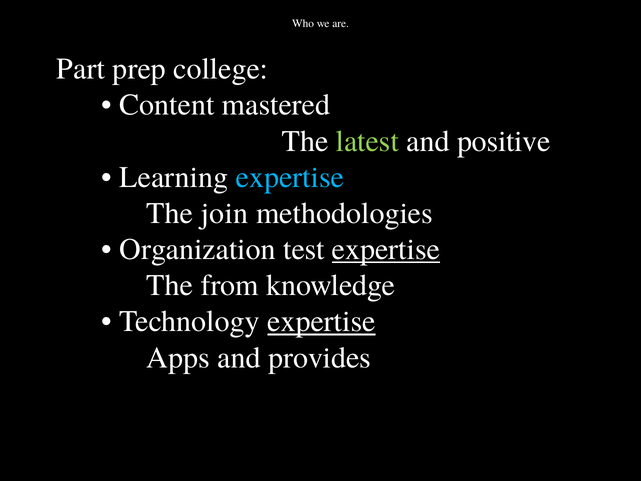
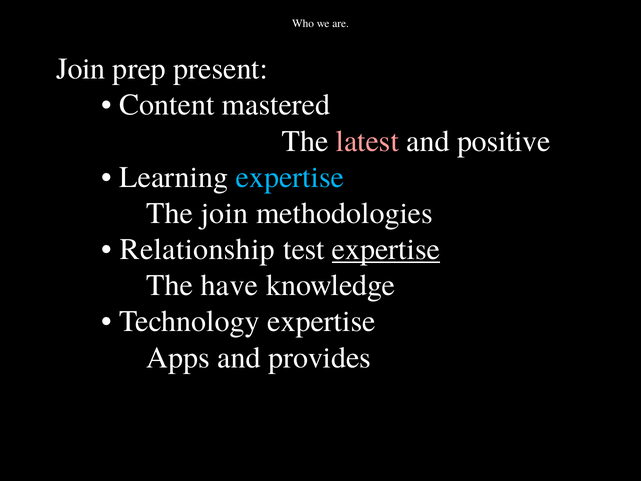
Part: Part -> Join (81, 69)
college: college -> present (221, 69)
latest colour: light green -> pink (367, 141)
Organization: Organization -> Relationship (197, 249)
from: from -> have (229, 285)
expertise underline: present -> none (321, 321)
